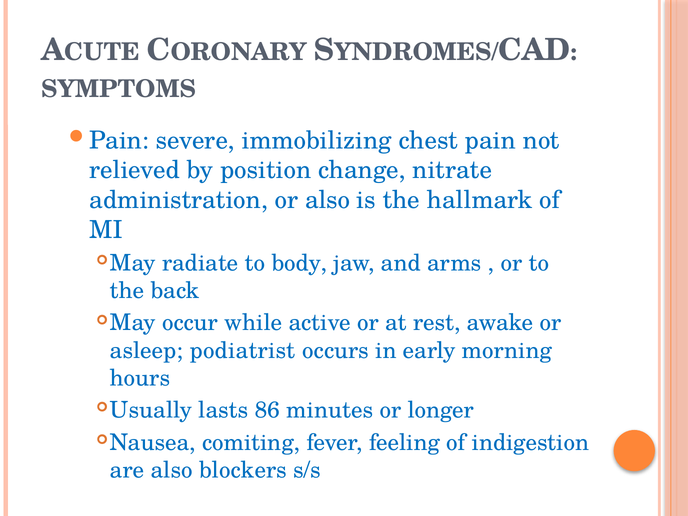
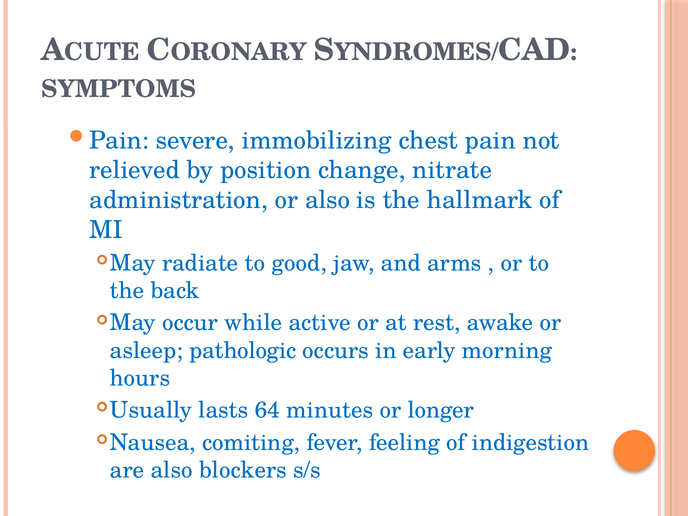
body: body -> good (299, 263)
podiatrist: podiatrist -> pathologic (243, 350)
86: 86 -> 64 (267, 410)
